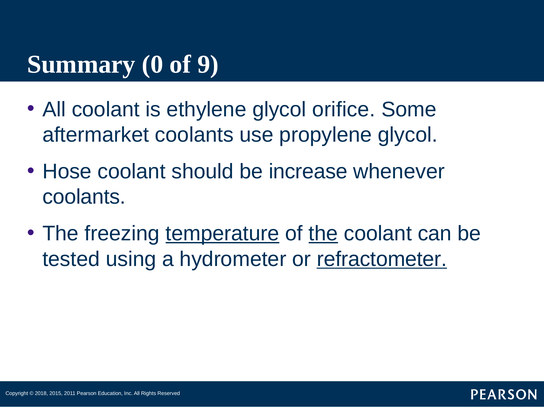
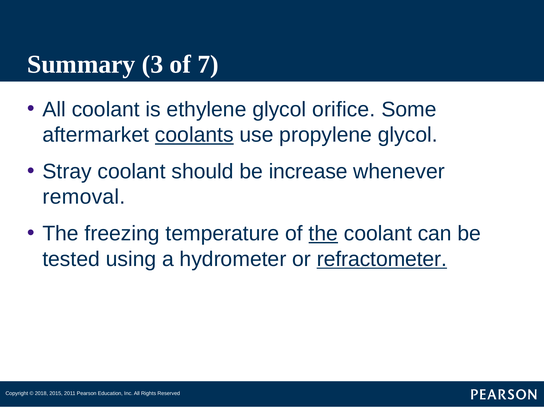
0: 0 -> 3 (153, 64)
9: 9 -> 7 (208, 64)
coolants underline: none -> present (194, 135)
Hose: Hose -> Stray (67, 172)
coolants: coolants -> removal (84, 197)
temperature underline: present -> none (222, 234)
